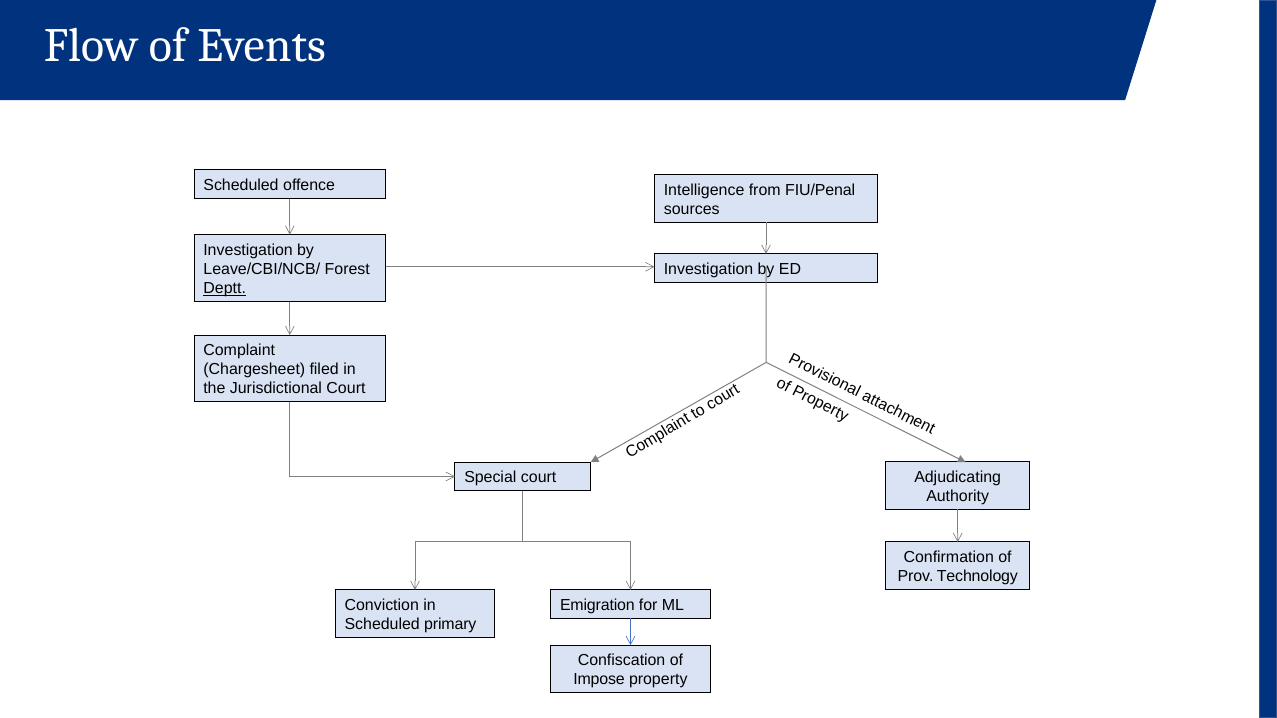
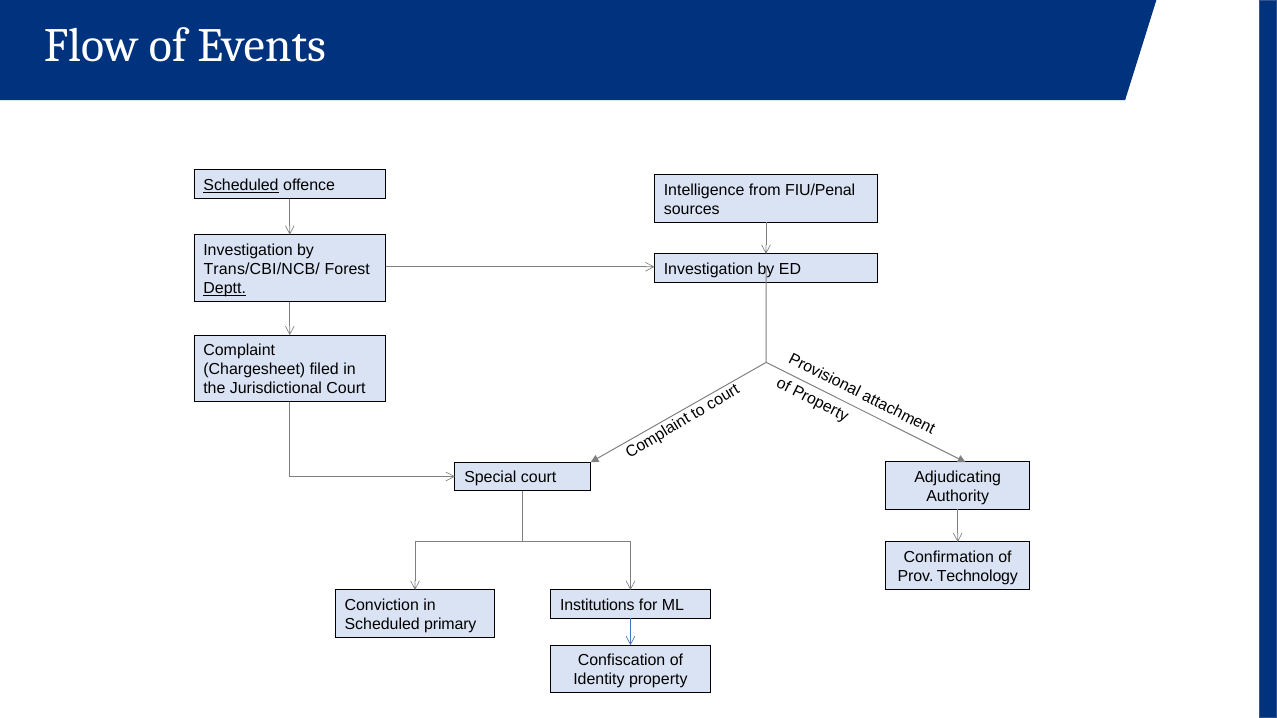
Scheduled underline: none -> present (241, 185)
Leave/CBI/NCB/: Leave/CBI/NCB/ -> Trans/CBI/NCB/ (262, 269)
Emigration: Emigration -> Institutions (597, 606)
Impose: Impose -> Identity (599, 680)
